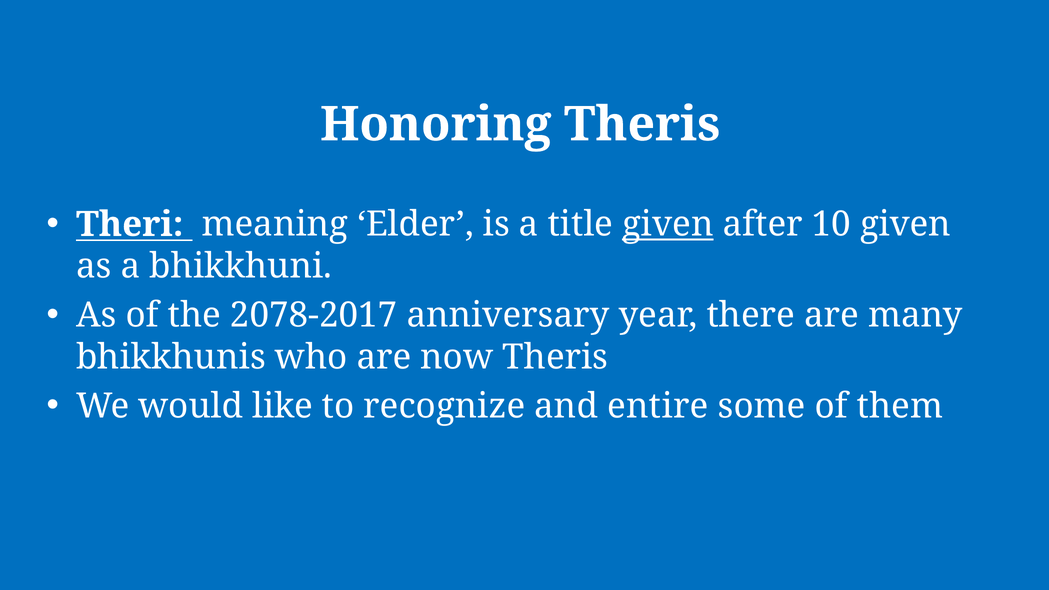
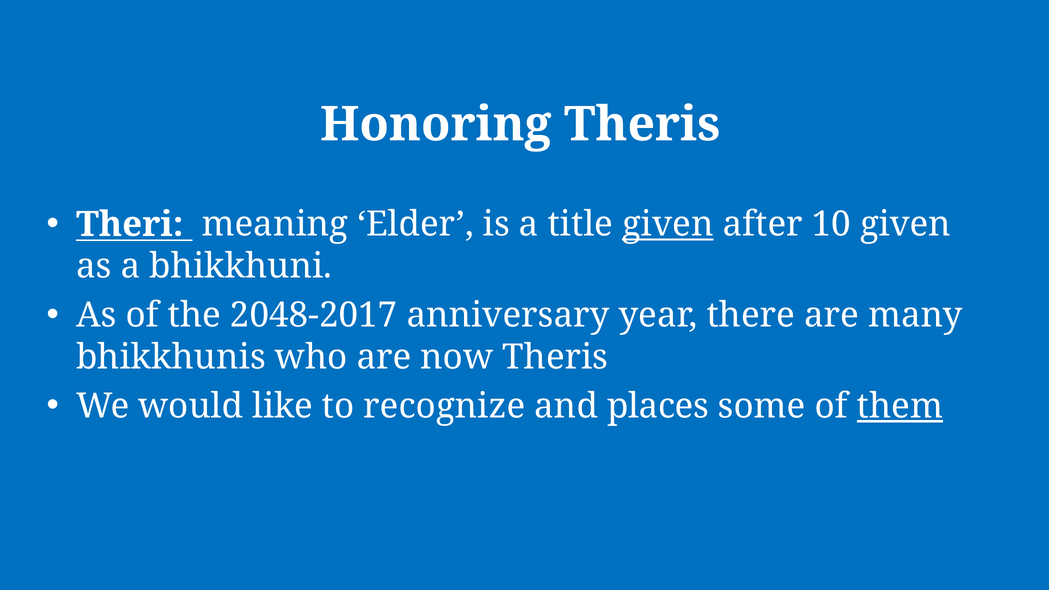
2078-2017: 2078-2017 -> 2048-2017 (314, 315)
entire: entire -> places (658, 406)
them underline: none -> present (900, 406)
